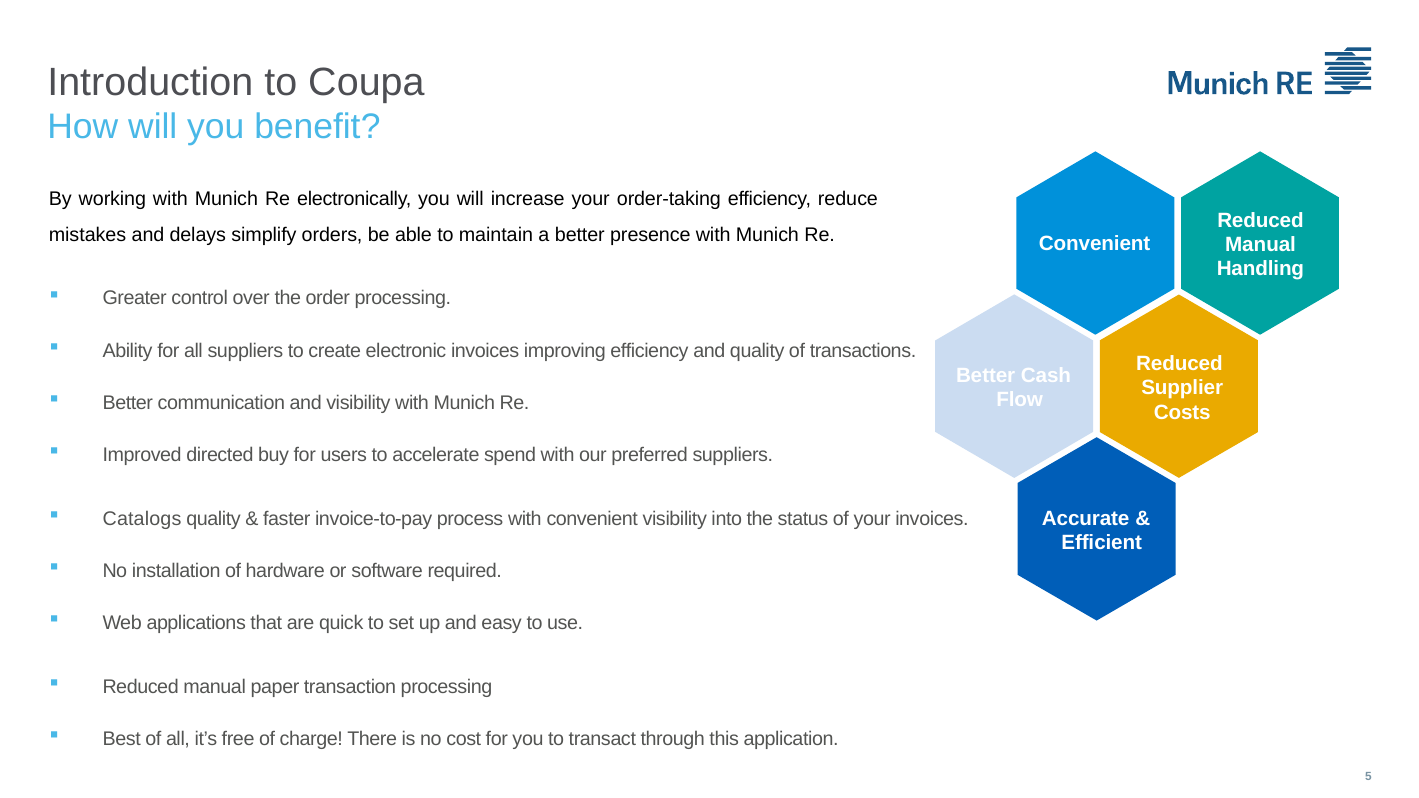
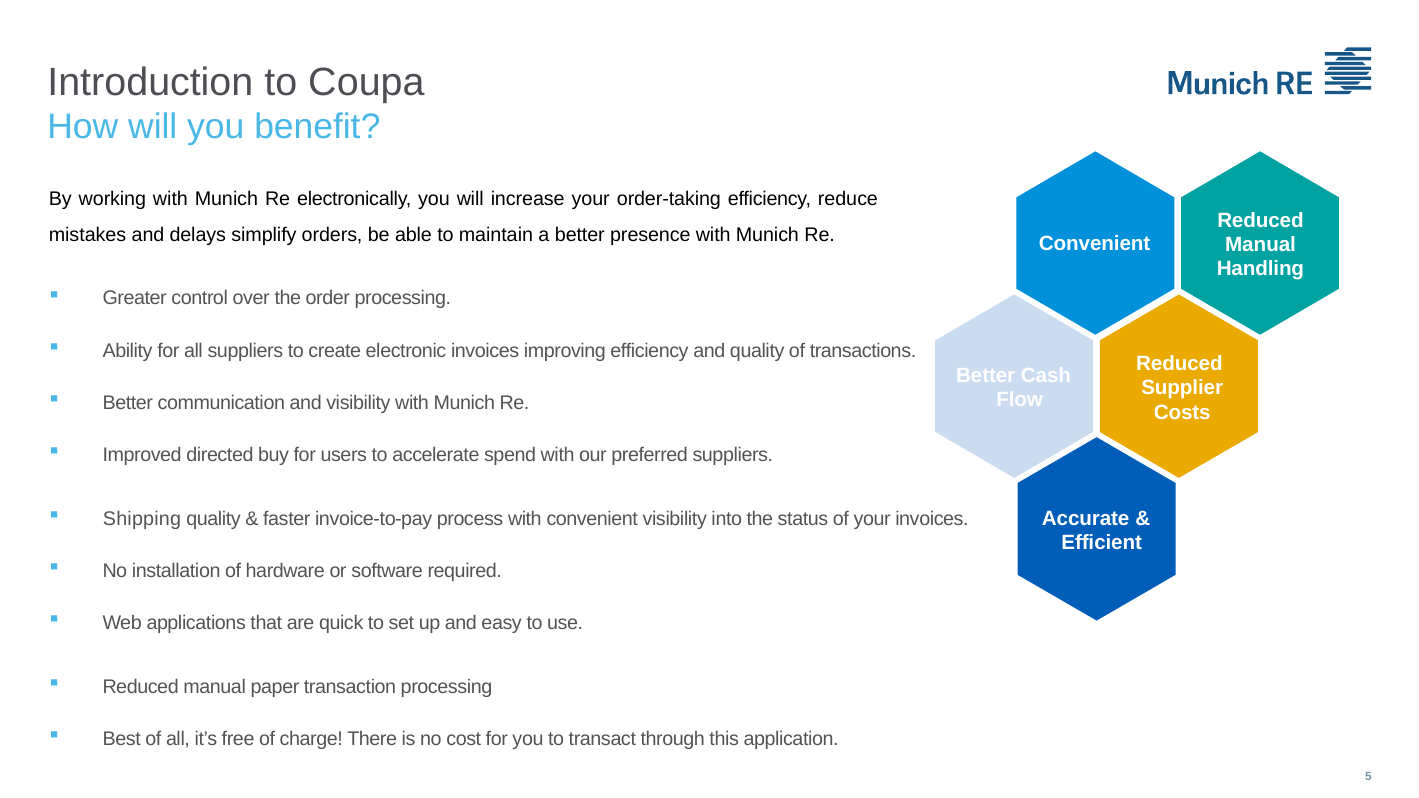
Catalogs: Catalogs -> Shipping (142, 519)
